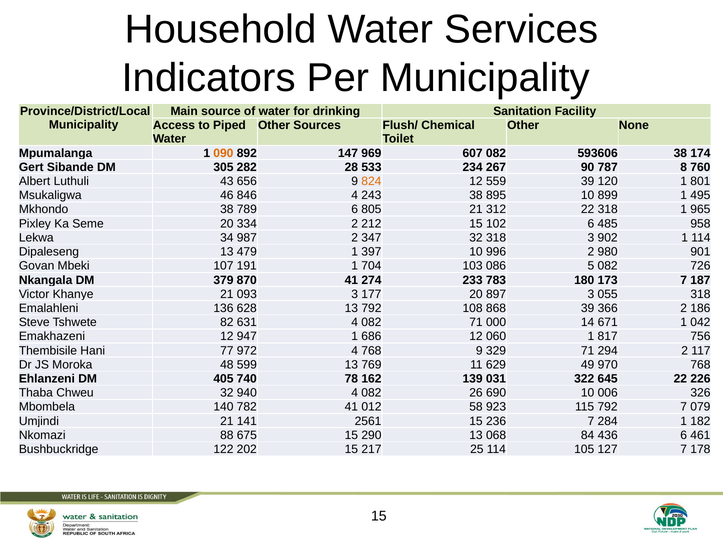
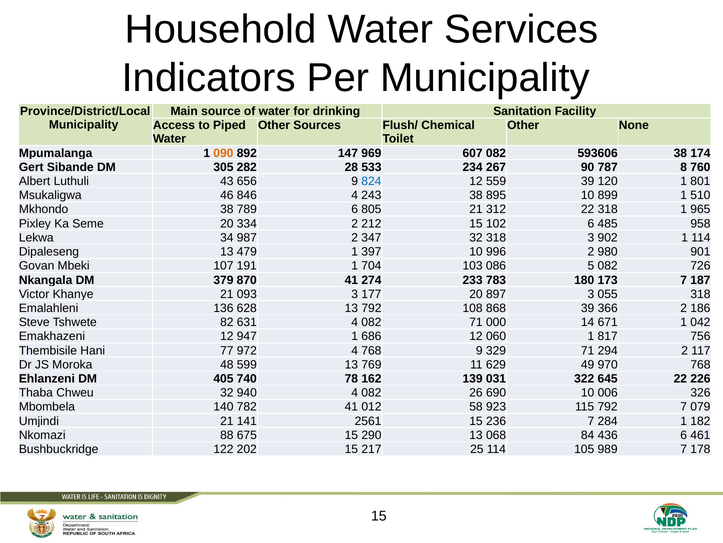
824 colour: orange -> blue (371, 181)
495: 495 -> 510 (700, 195)
127: 127 -> 989 (608, 449)
